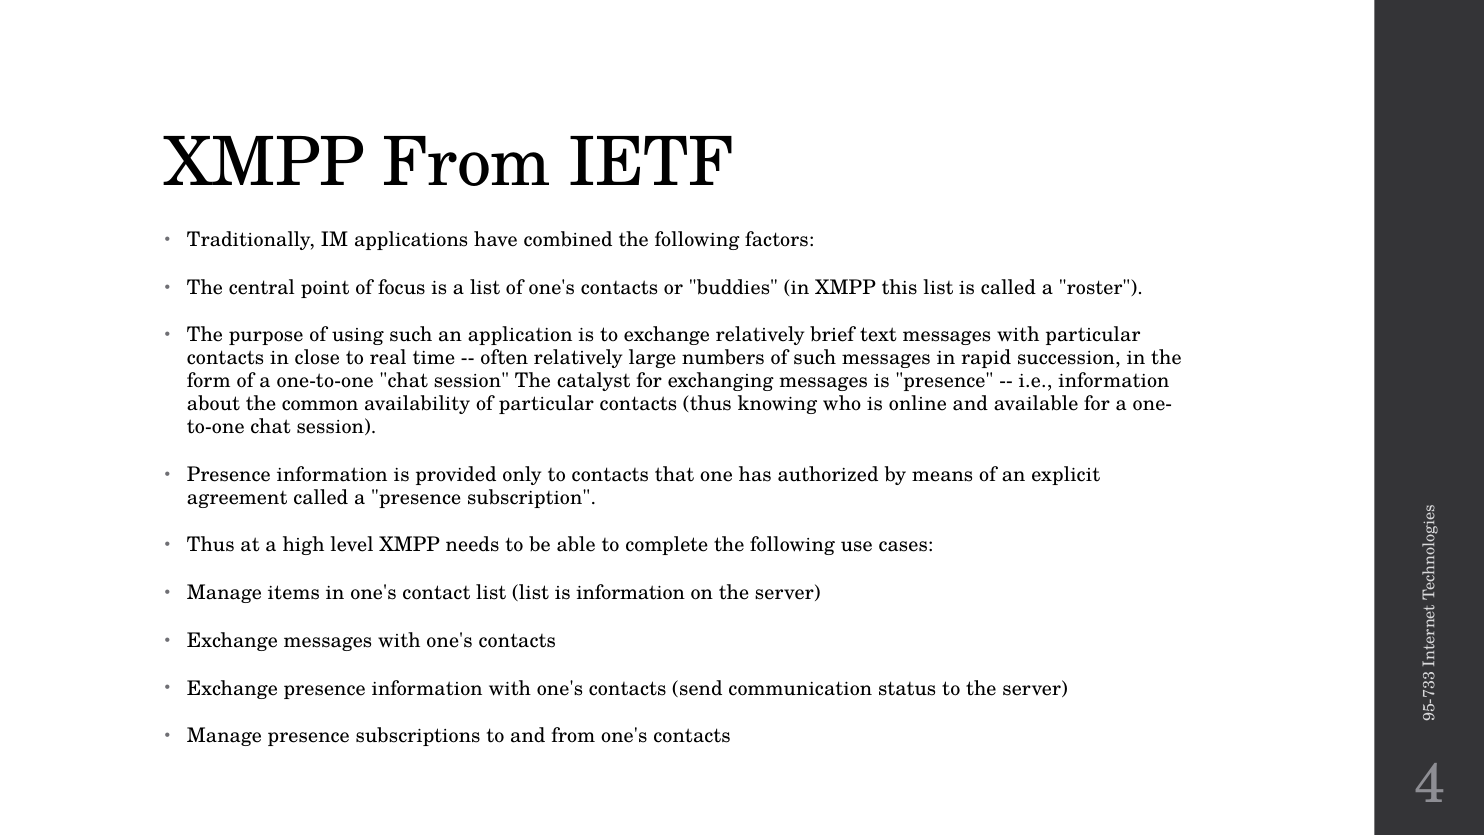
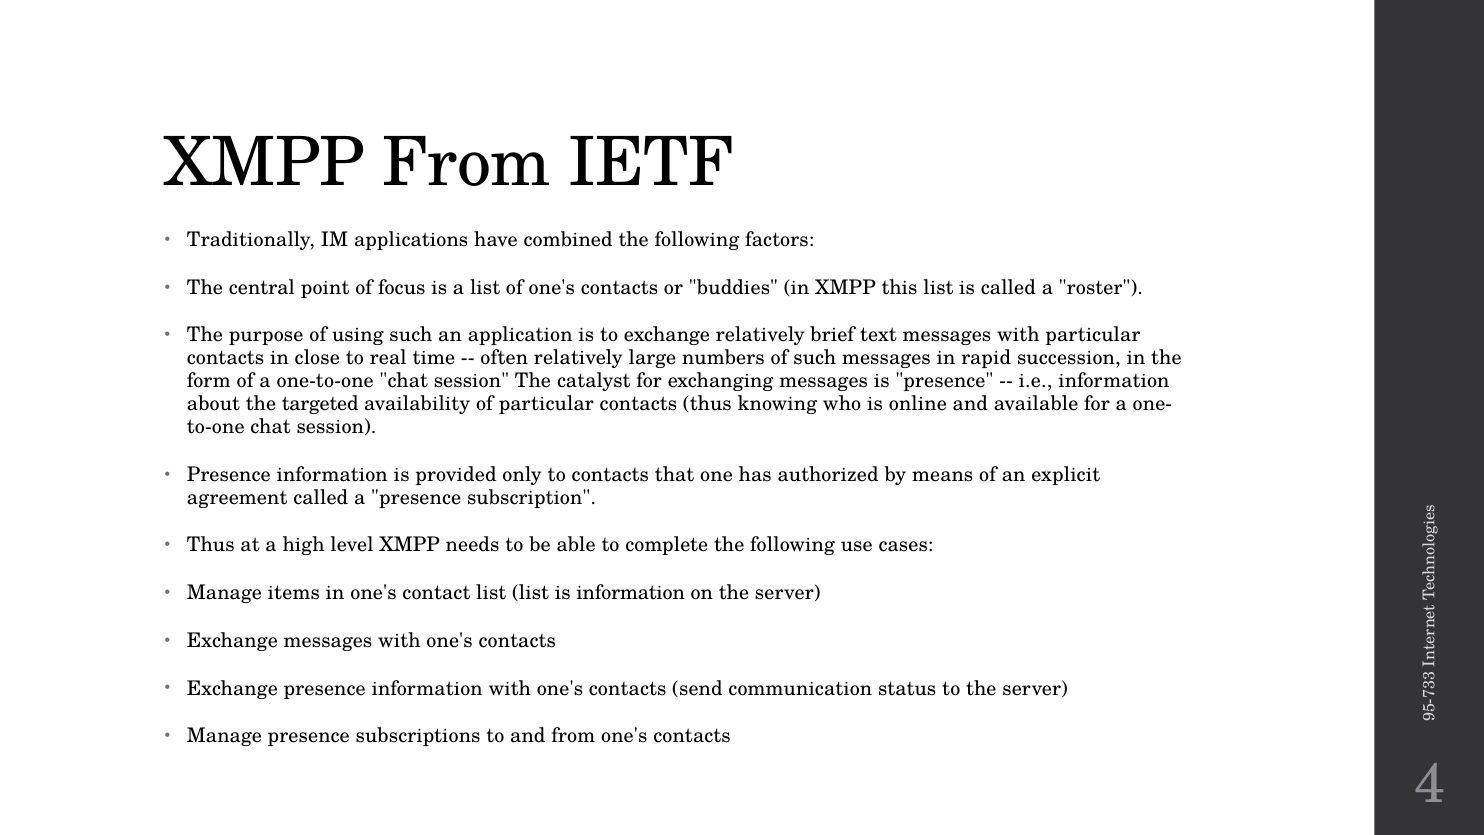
common: common -> targeted (320, 404)
